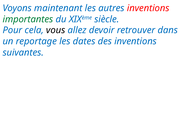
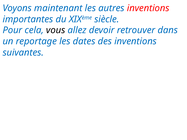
importantes colour: green -> blue (28, 19)
